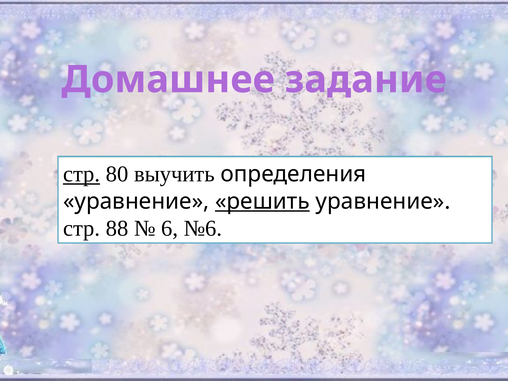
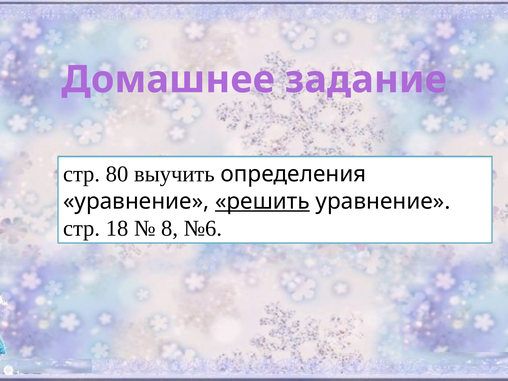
стр underline: present -> none (82, 174)
88: 88 -> 18 (117, 228)
6: 6 -> 8 (170, 228)
